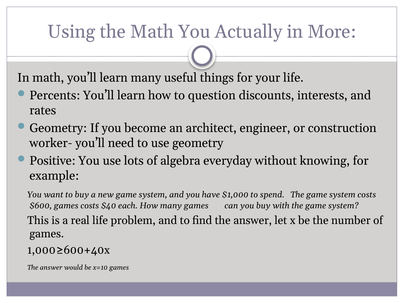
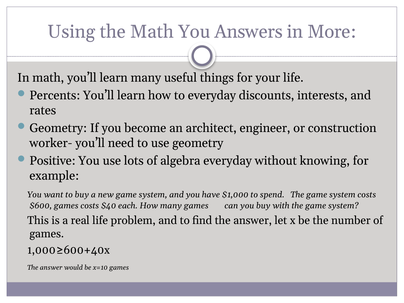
Actually: Actually -> Answers (249, 32)
to question: question -> everyday (212, 96)
